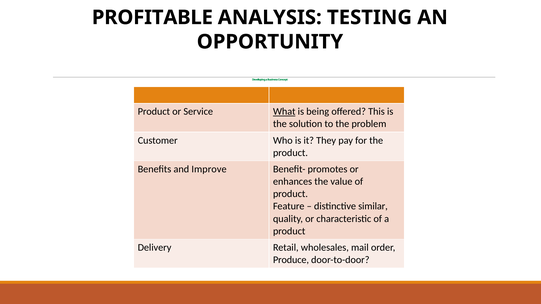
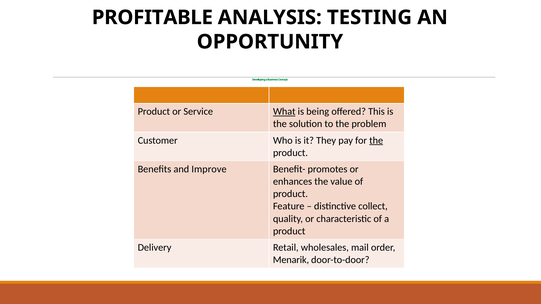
the underline: none -> present (376, 141)
similar: similar -> collect (373, 207)
Produce: Produce -> Menarik (291, 260)
